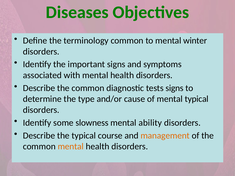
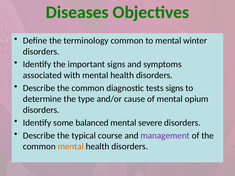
mental typical: typical -> opium (197, 99)
slowness: slowness -> balanced (92, 123)
ability: ability -> severe (150, 123)
management colour: orange -> purple (165, 136)
